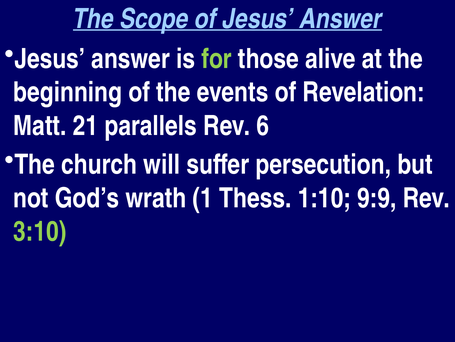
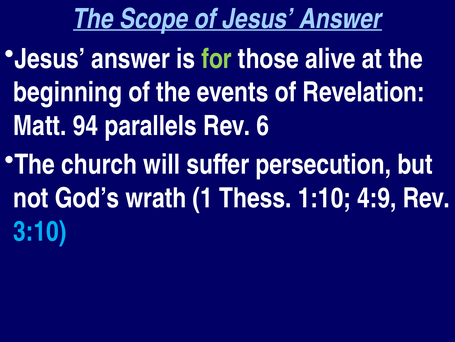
21: 21 -> 94 (85, 126)
9:9: 9:9 -> 4:9 (377, 198)
3:10 colour: light green -> light blue (40, 231)
